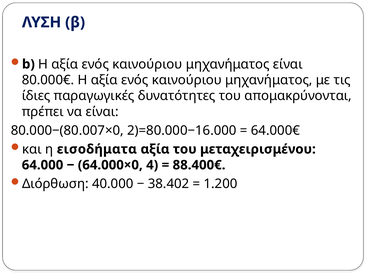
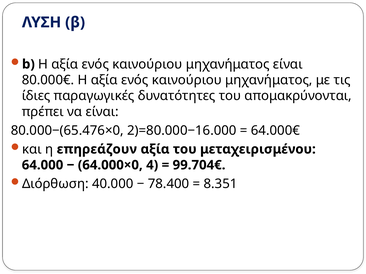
80.000−(80.007×0: 80.000−(80.007×0 -> 80.000−(65.476×0 (67, 131)
εισοδήματα: εισοδήματα -> επηρεάζουν (97, 149)
88.400€: 88.400€ -> 99.704€ (199, 165)
38.402: 38.402 -> 78.400 (169, 184)
1.200: 1.200 -> 8.351 (221, 184)
